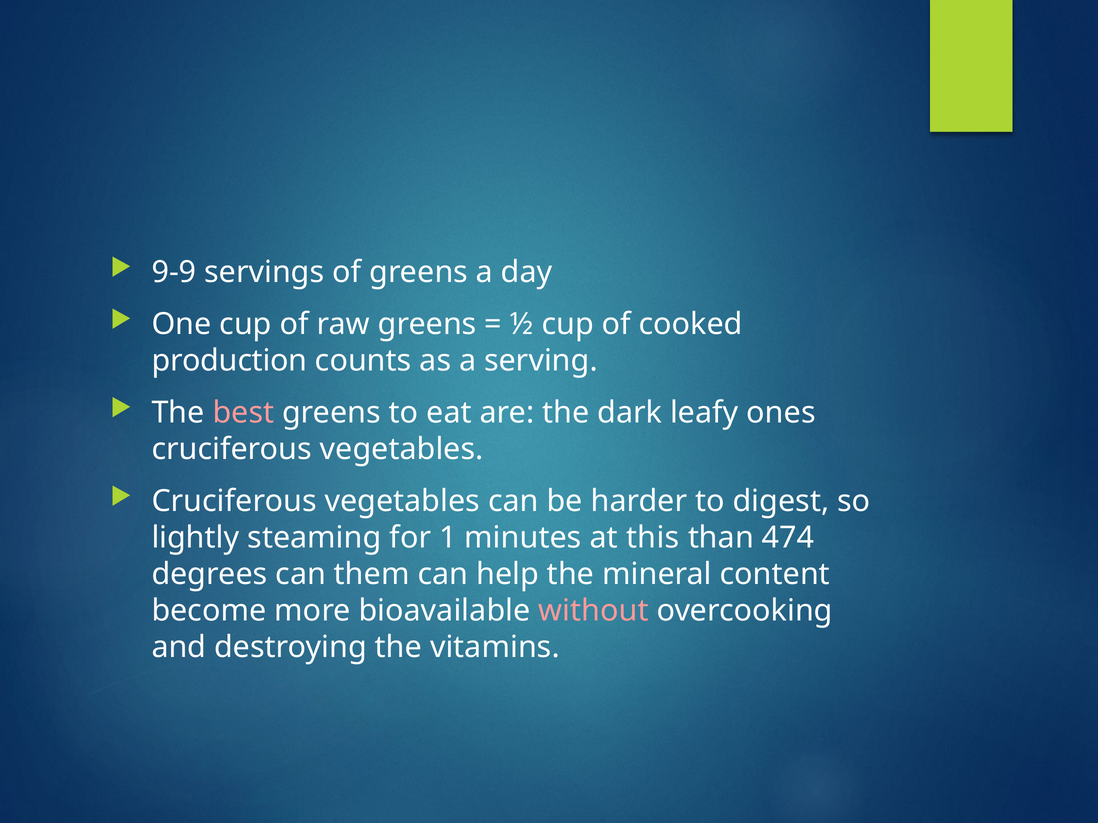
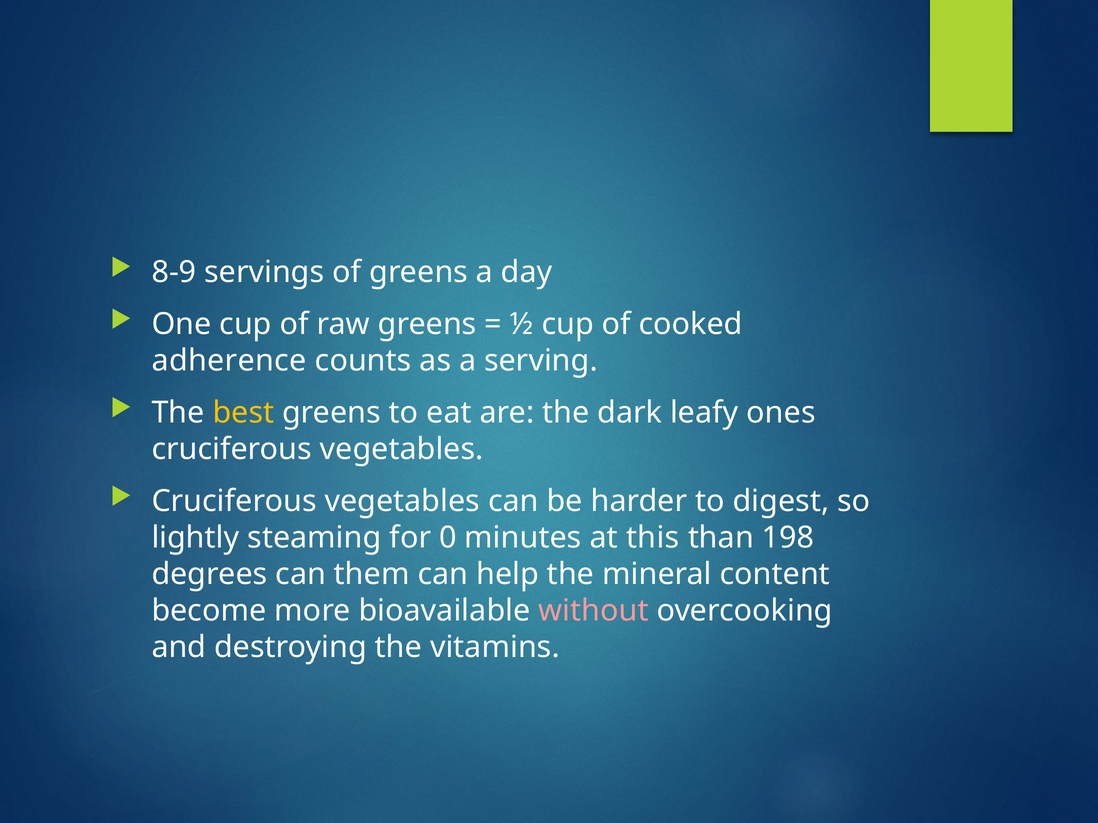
9-9: 9-9 -> 8-9 (174, 272)
production: production -> adherence (229, 361)
best colour: pink -> yellow (243, 413)
1: 1 -> 0 (448, 538)
474: 474 -> 198 (788, 538)
